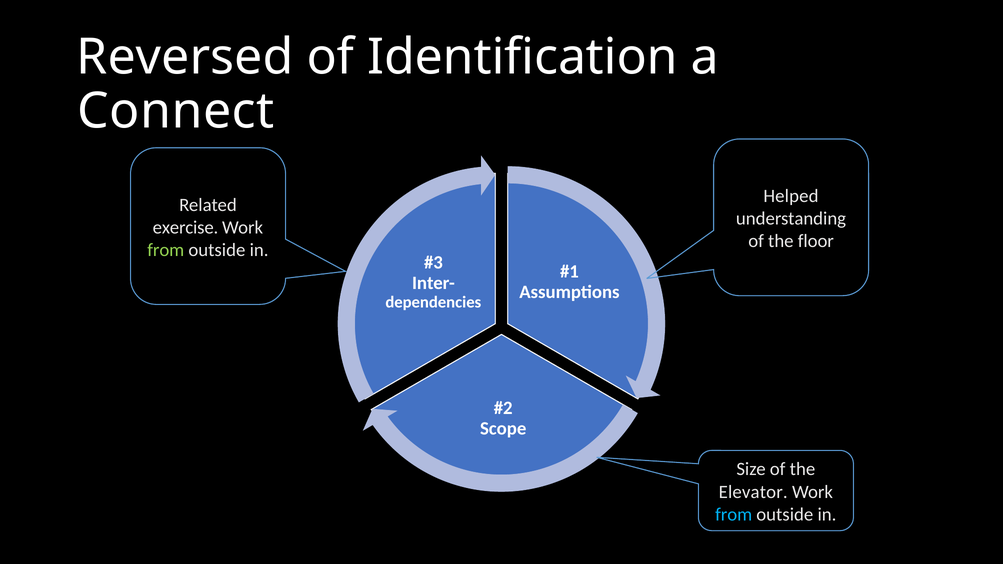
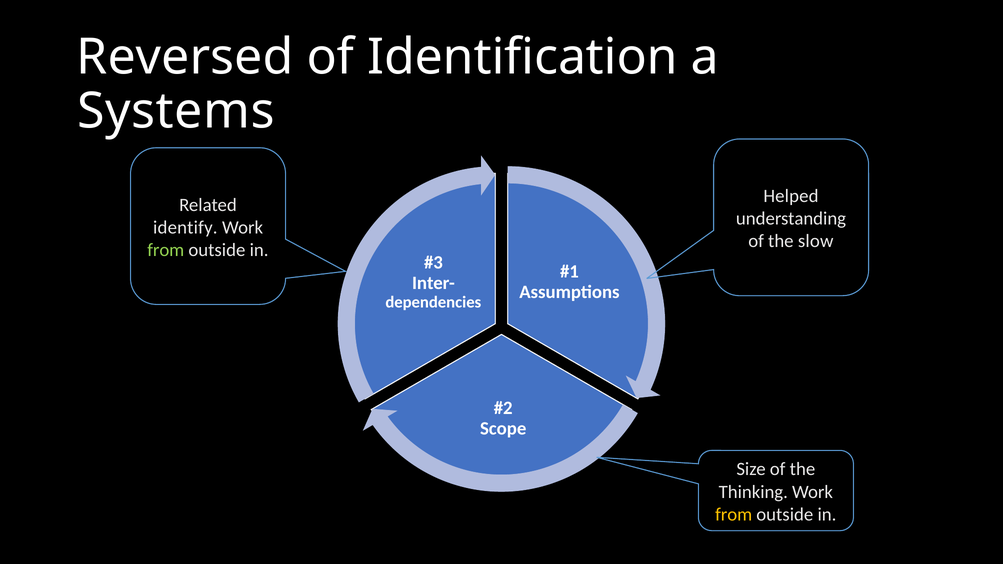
Connect: Connect -> Systems (176, 111)
exercise: exercise -> identify (185, 227)
floor: floor -> slow (816, 241)
Elevator: Elevator -> Thinking (753, 492)
from colour: light blue -> yellow (734, 515)
